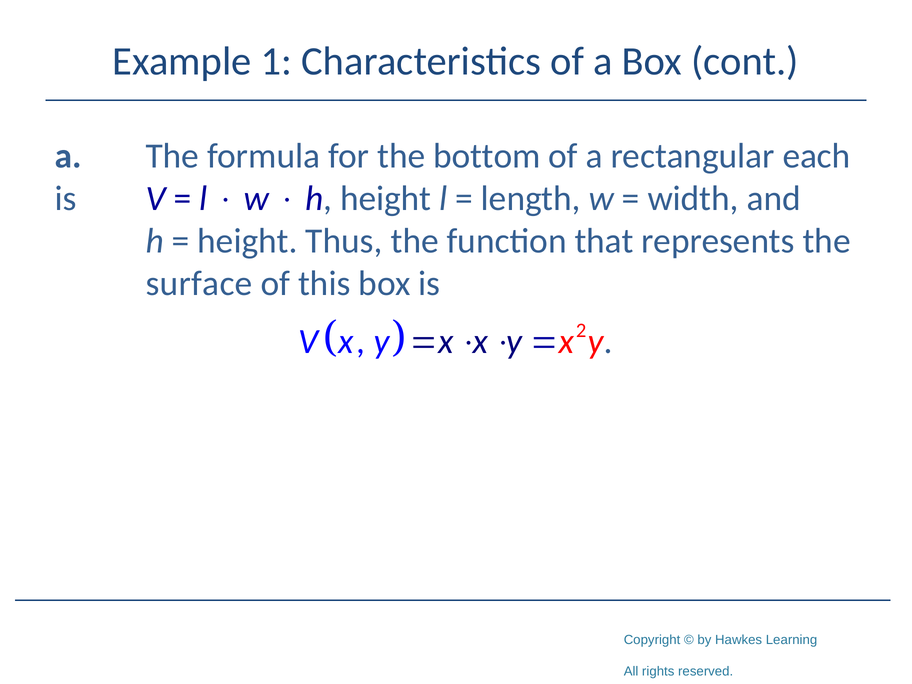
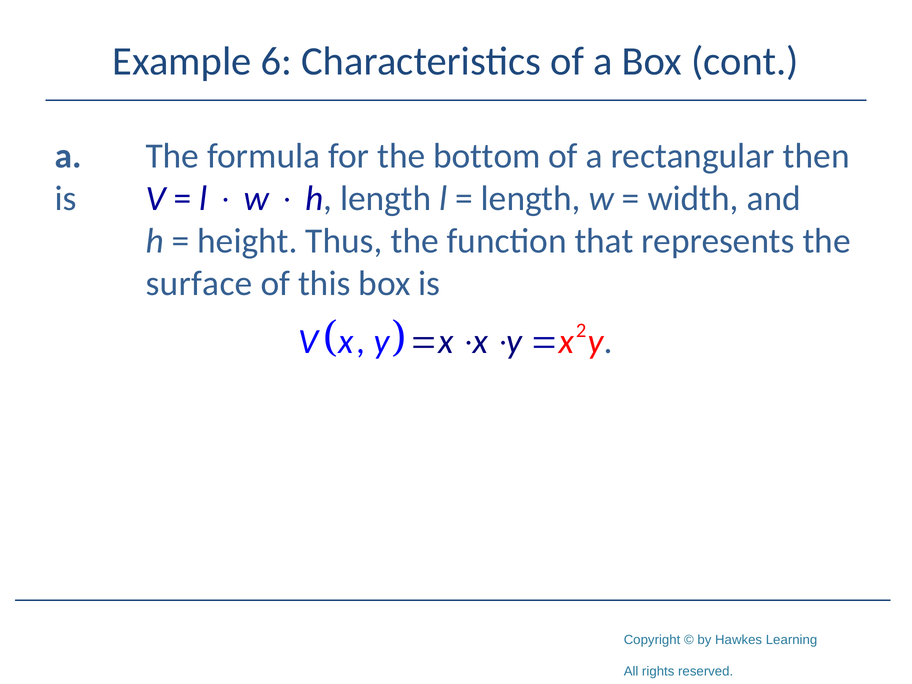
1: 1 -> 6 (276, 61)
each: each -> then (816, 156)
h height: height -> length (386, 199)
